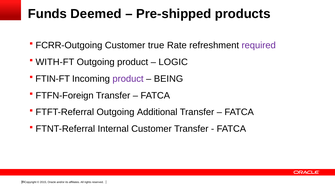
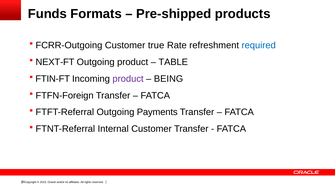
Deemed: Deemed -> Formats (96, 14)
required colour: purple -> blue (259, 45)
WITH-FT: WITH-FT -> NEXT-FT (55, 62)
LOGIC: LOGIC -> TABLE (173, 62)
Additional: Additional -> Payments (157, 112)
